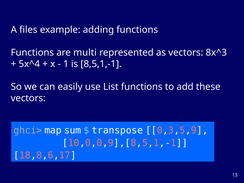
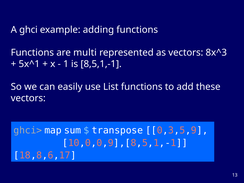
files: files -> ghci (28, 30)
5x^4: 5x^4 -> 5x^1 (29, 64)
